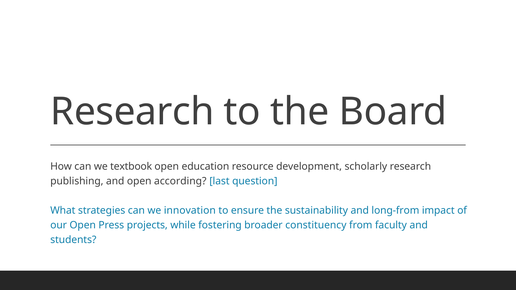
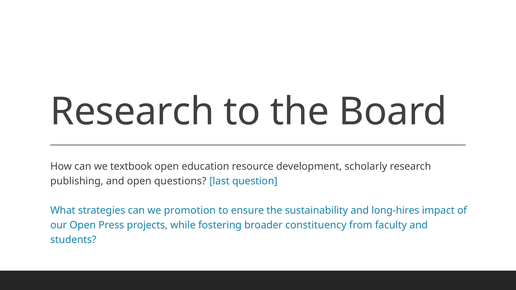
according: according -> questions (180, 181)
innovation: innovation -> promotion (190, 211)
long-from: long-from -> long-hires (395, 211)
